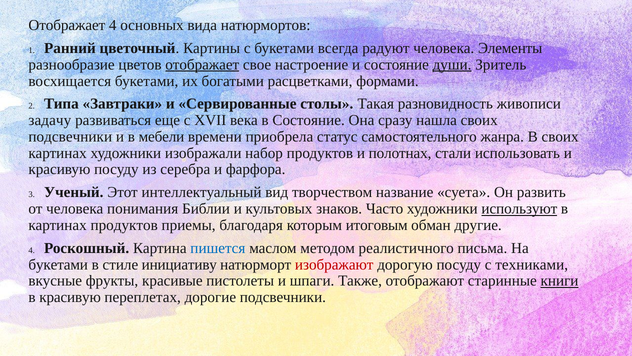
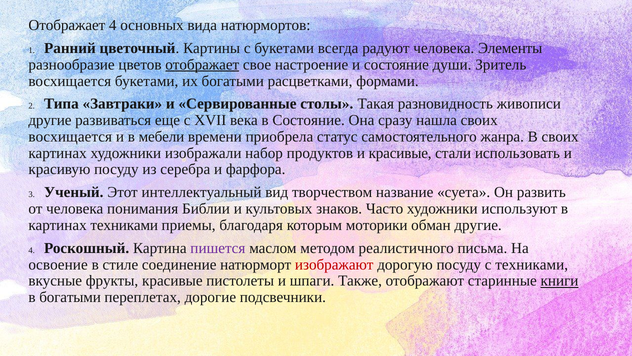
души underline: present -> none (452, 65)
задачу: задачу -> другие (50, 120)
подсвечники: подсвечники -> восхищается (70, 137)
и полотнах: полотнах -> красивые (400, 153)
используют underline: present -> none (519, 209)
картинах продуктов: продуктов -> техниками (124, 225)
итоговым: итоговым -> моторики (377, 225)
пишется colour: blue -> purple (218, 248)
букетами: букетами -> освоение (58, 264)
инициативу: инициативу -> соединение (179, 264)
в красивую: красивую -> богатыми (70, 297)
